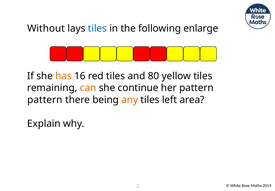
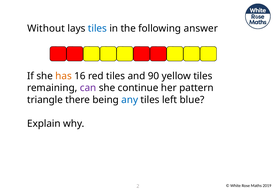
enlarge: enlarge -> answer (201, 28)
80: 80 -> 90 (154, 76)
can colour: orange -> purple (88, 88)
pattern: pattern -> triangle (45, 99)
any colour: orange -> blue (130, 99)
area: area -> blue (192, 99)
